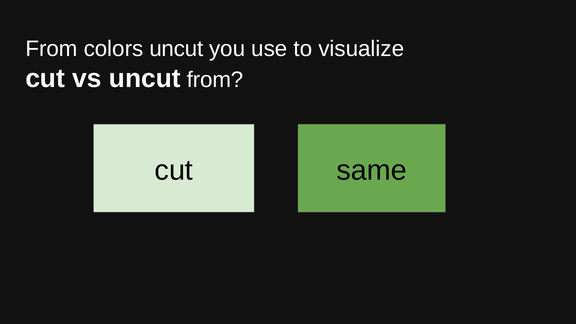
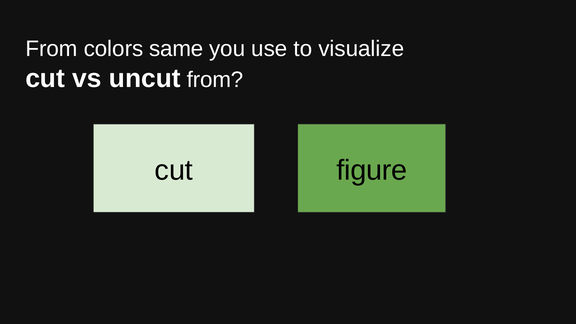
colors uncut: uncut -> same (176, 49)
same: same -> figure (372, 170)
